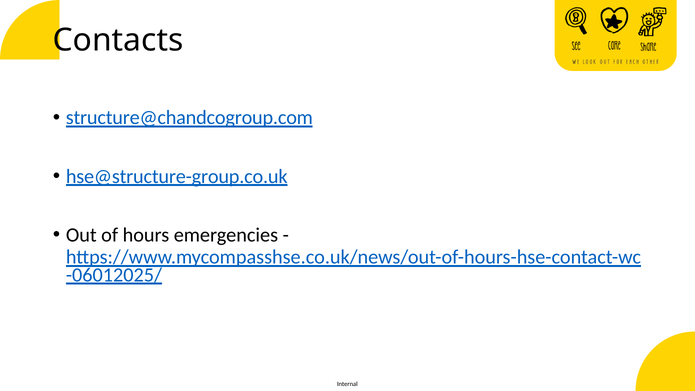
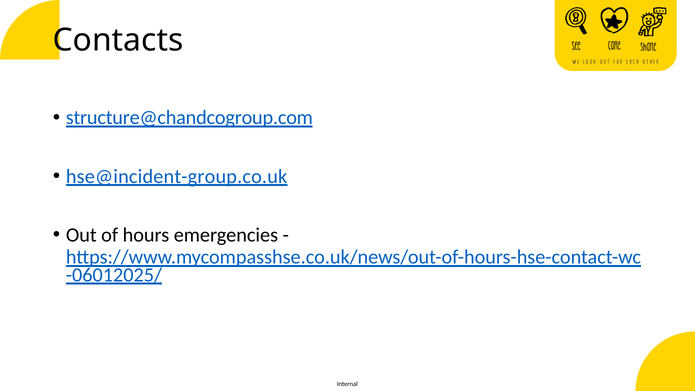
hse@structure-group.co.uk: hse@structure-group.co.uk -> hse@incident-group.co.uk (177, 176)
